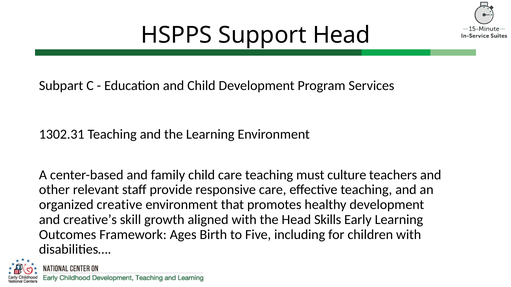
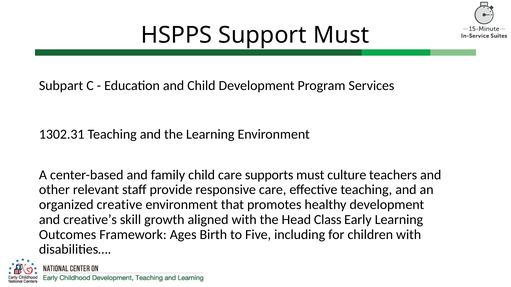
Support Head: Head -> Must (341, 35)
care teaching: teaching -> supports (269, 175)
Skills: Skills -> Class (328, 220)
